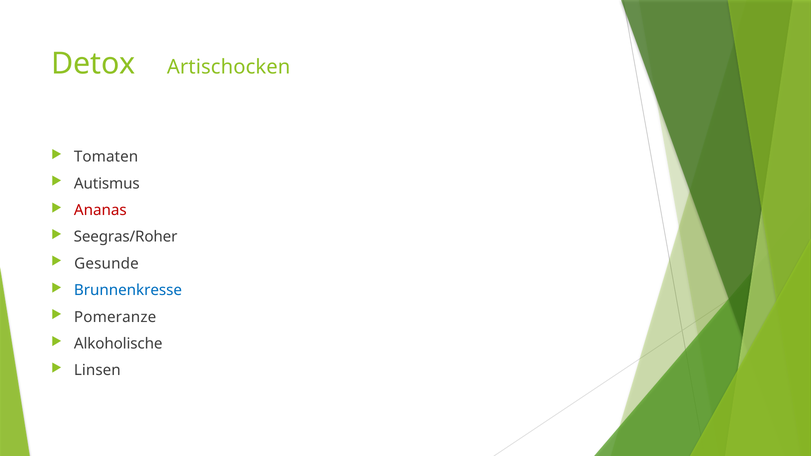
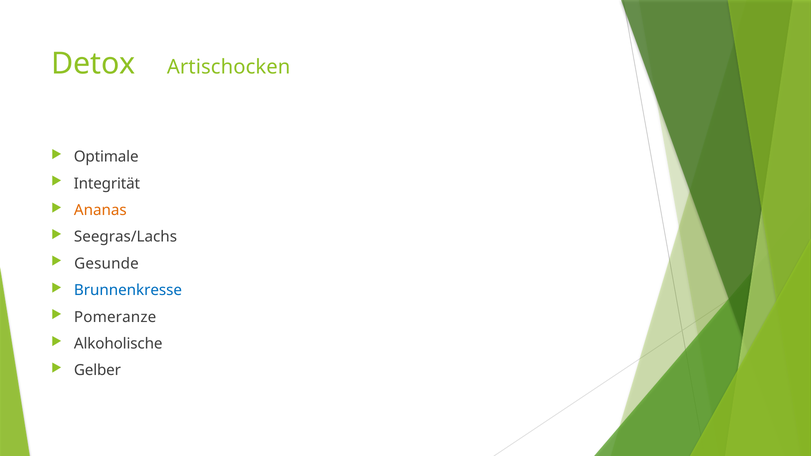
Tomaten: Tomaten -> Optimale (106, 157)
Autismus: Autismus -> Integrität (107, 184)
Ananas colour: red -> orange (100, 210)
Seegras/Roher: Seegras/Roher -> Seegras/Lachs (126, 237)
Linsen: Linsen -> Gelber (97, 371)
